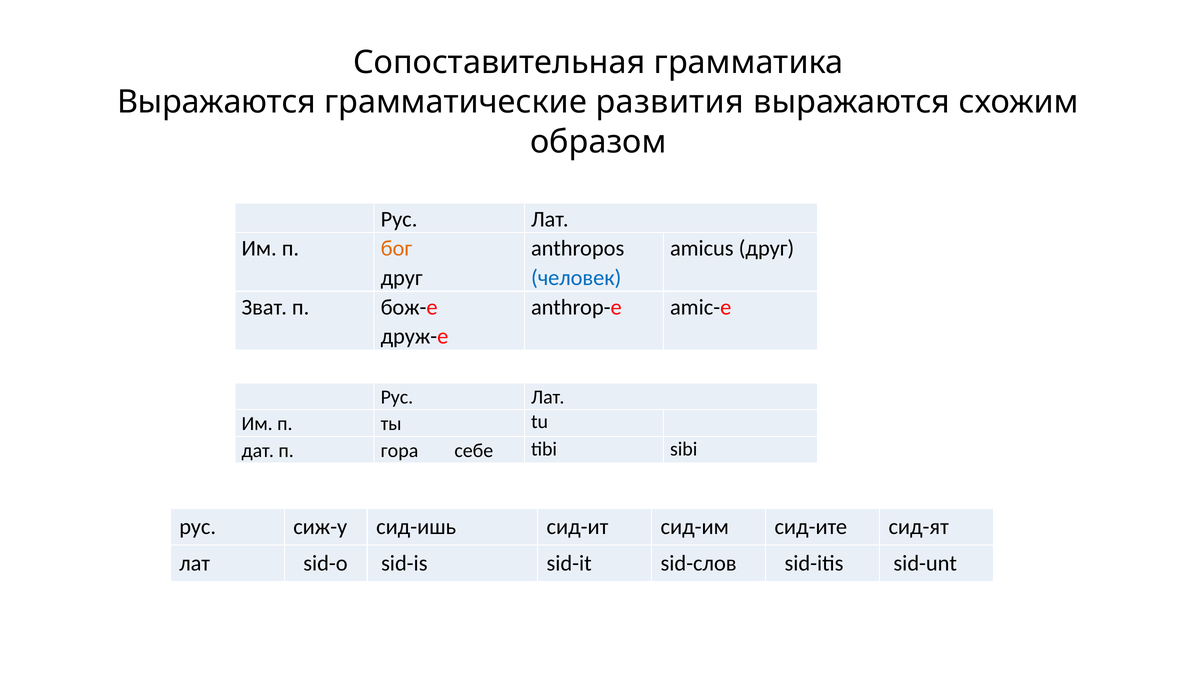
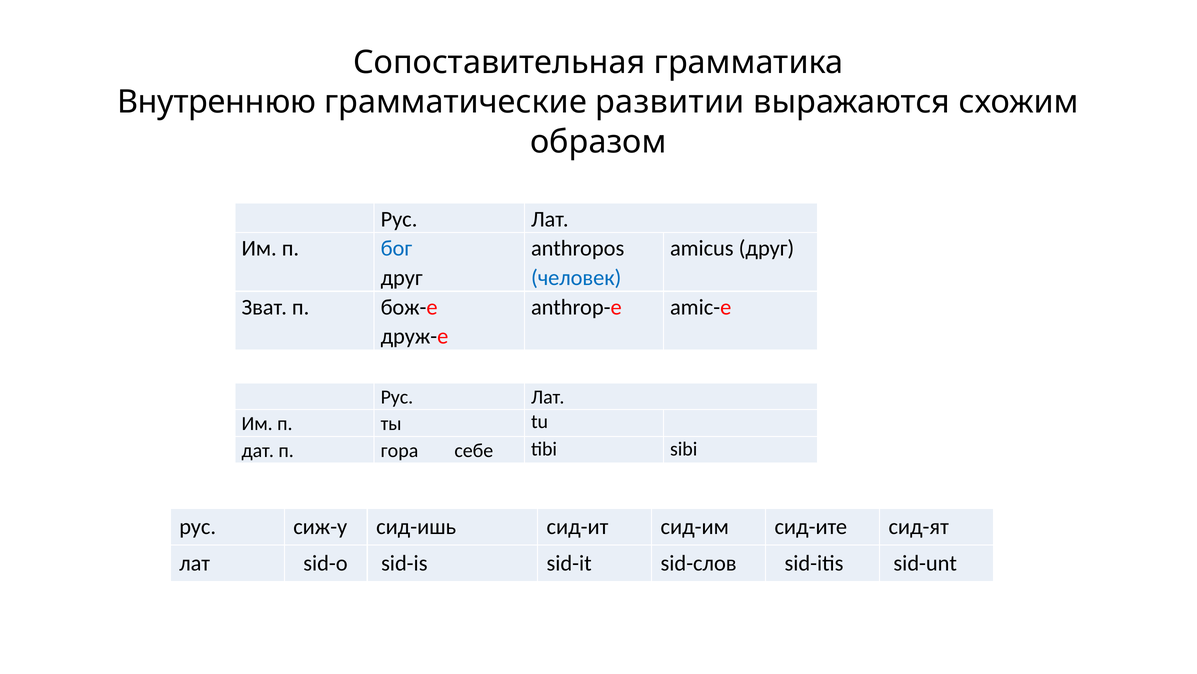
Выражаются: Выражаются -> Внутреннюю (217, 102)
развития: развития -> развитии (670, 102)
бог colour: orange -> blue (396, 248)
